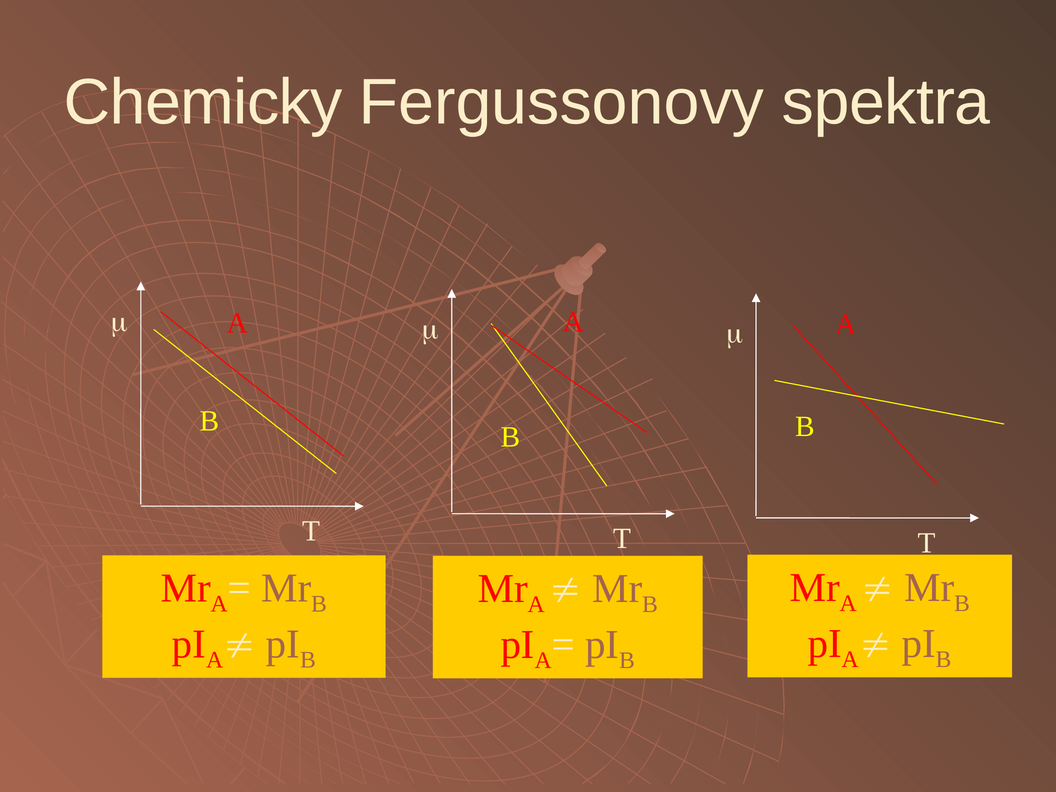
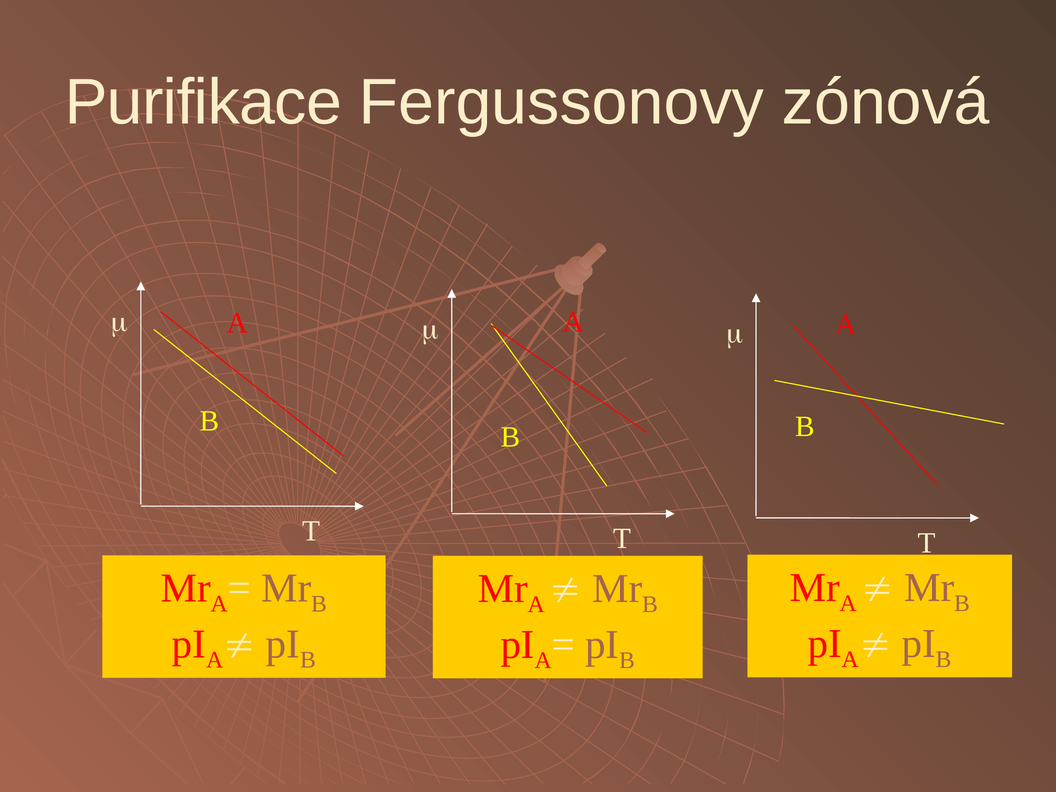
Chemicky: Chemicky -> Purifikace (203, 102)
spektra: spektra -> zónová (886, 102)
